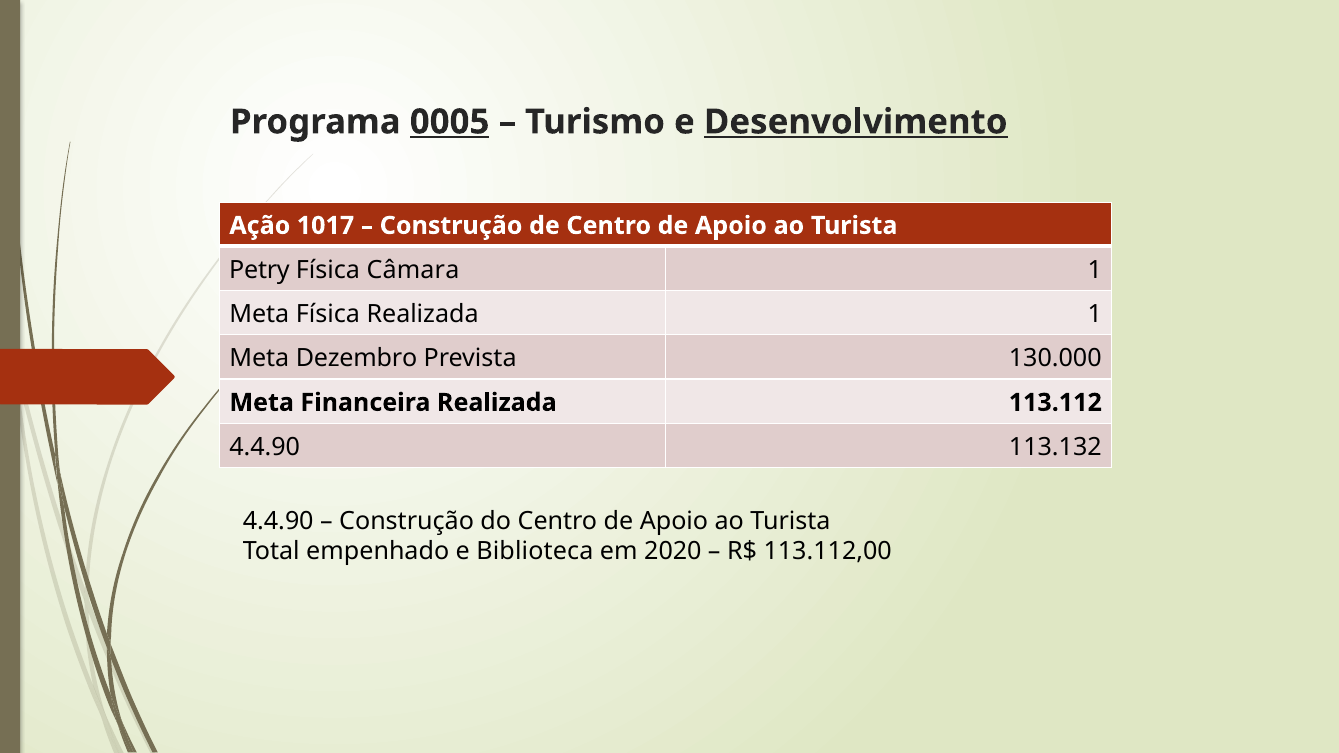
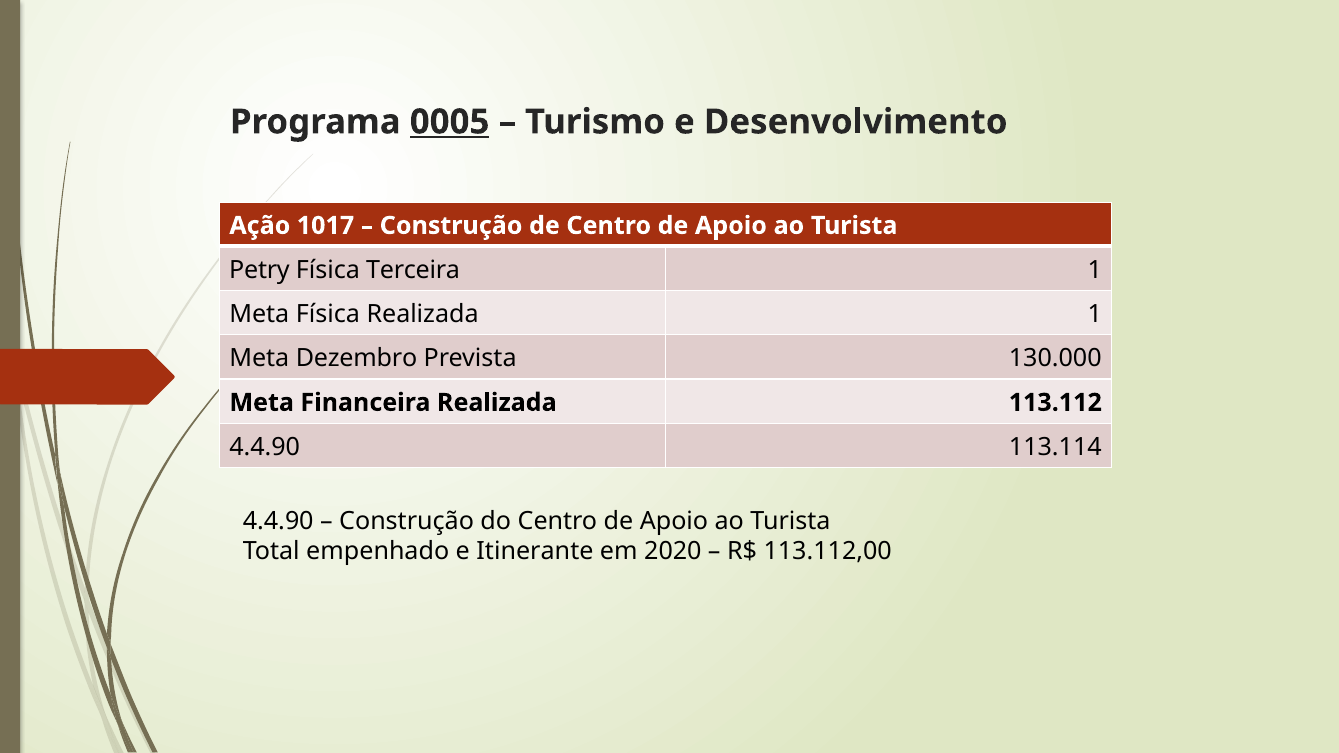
Desenvolvimento underline: present -> none (856, 122)
Câmara: Câmara -> Terceira (413, 270)
113.132: 113.132 -> 113.114 (1055, 447)
Biblioteca: Biblioteca -> Itinerante (535, 551)
